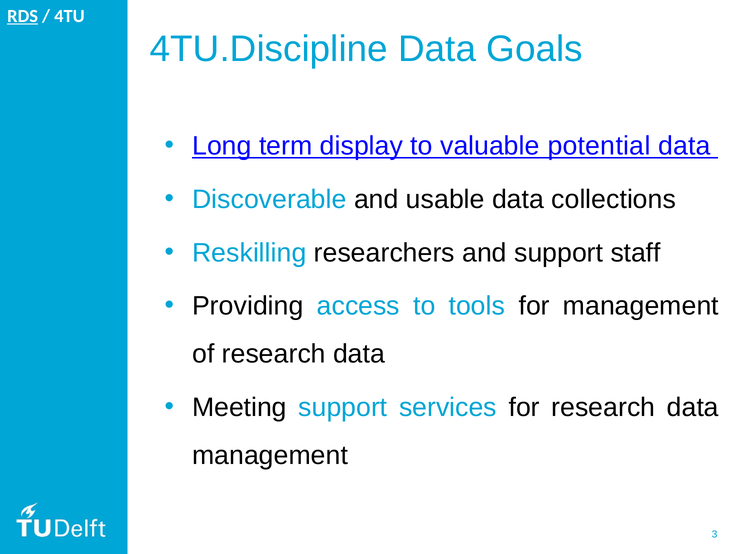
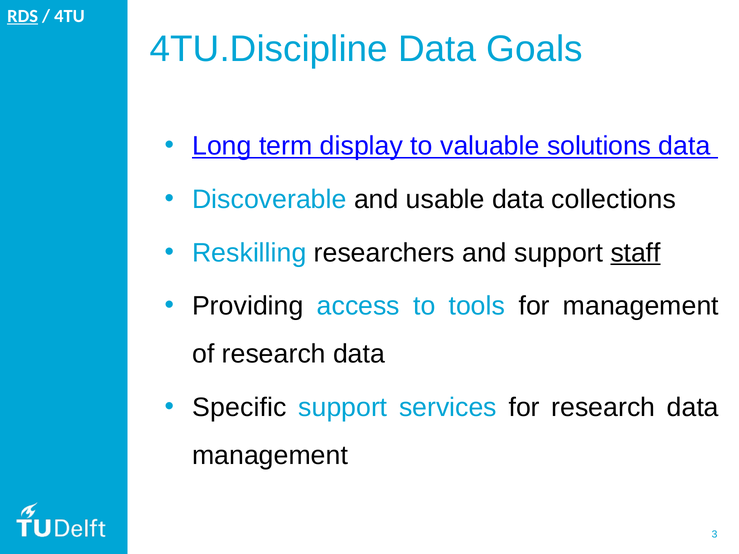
potential: potential -> solutions (599, 146)
staff underline: none -> present (636, 253)
Meeting: Meeting -> Specific (239, 408)
